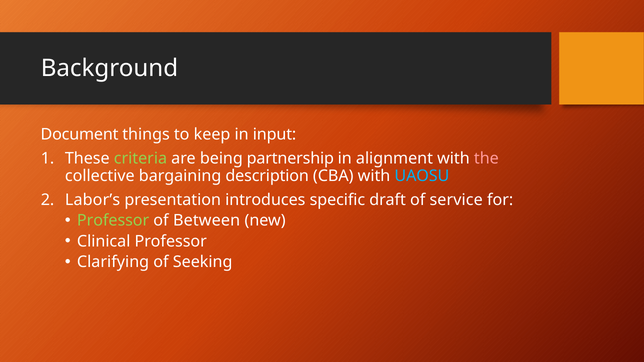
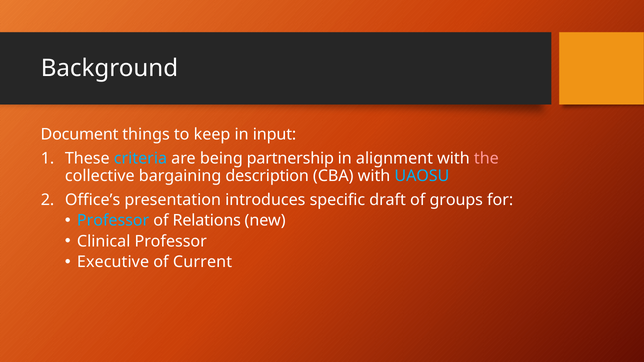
criteria colour: light green -> light blue (140, 159)
Labor’s: Labor’s -> Office’s (93, 200)
service: service -> groups (456, 200)
Professor colour: light green -> light blue (113, 221)
Between: Between -> Relations (207, 221)
Clarifying: Clarifying -> Executive (113, 262)
Seeking: Seeking -> Current (203, 262)
